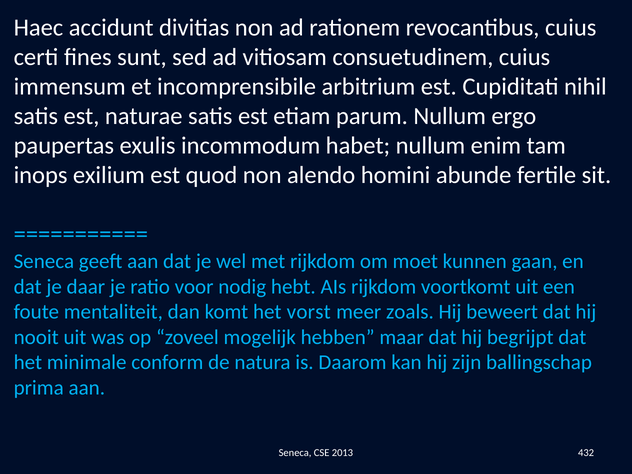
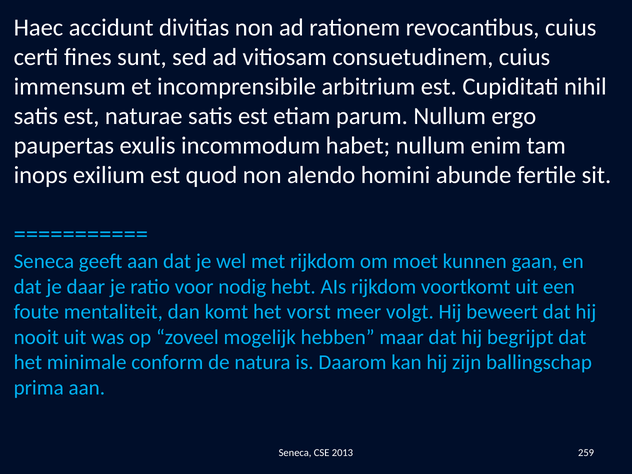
zoals: zoals -> volgt (410, 312)
432: 432 -> 259 (586, 453)
